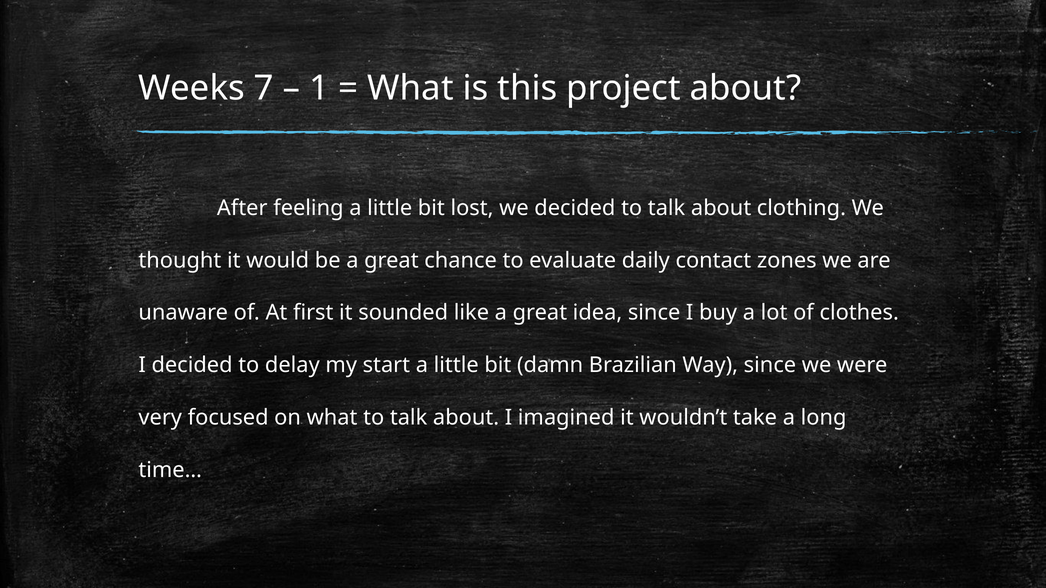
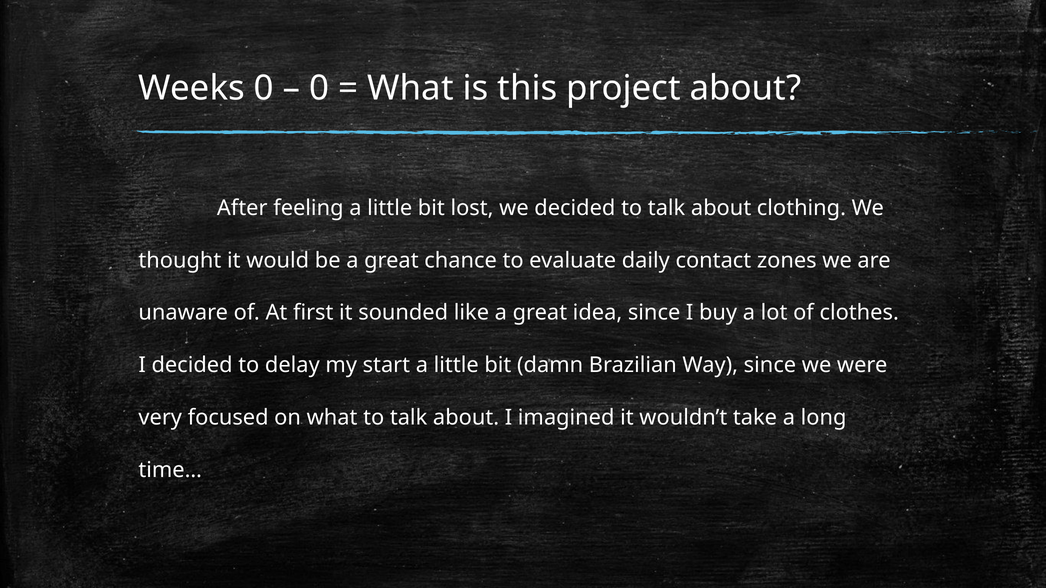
Weeks 7: 7 -> 0 (264, 88)
1: 1 -> 0 (319, 88)
